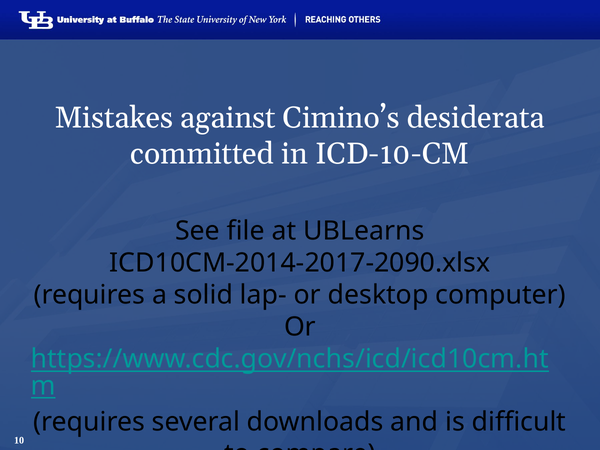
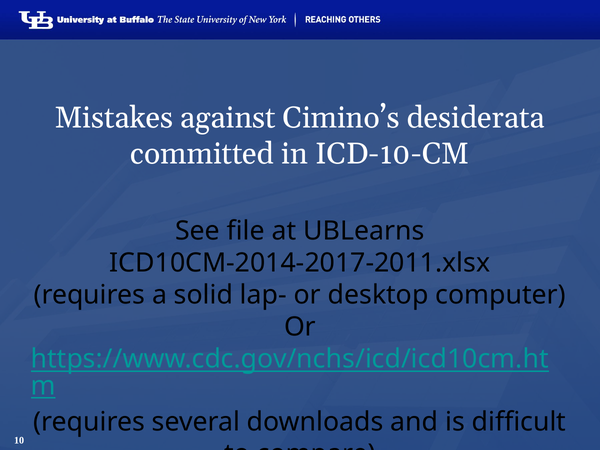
ICD10CM-2014-2017-2090.xlsx: ICD10CM-2014-2017-2090.xlsx -> ICD10CM-2014-2017-2011.xlsx (300, 263)
